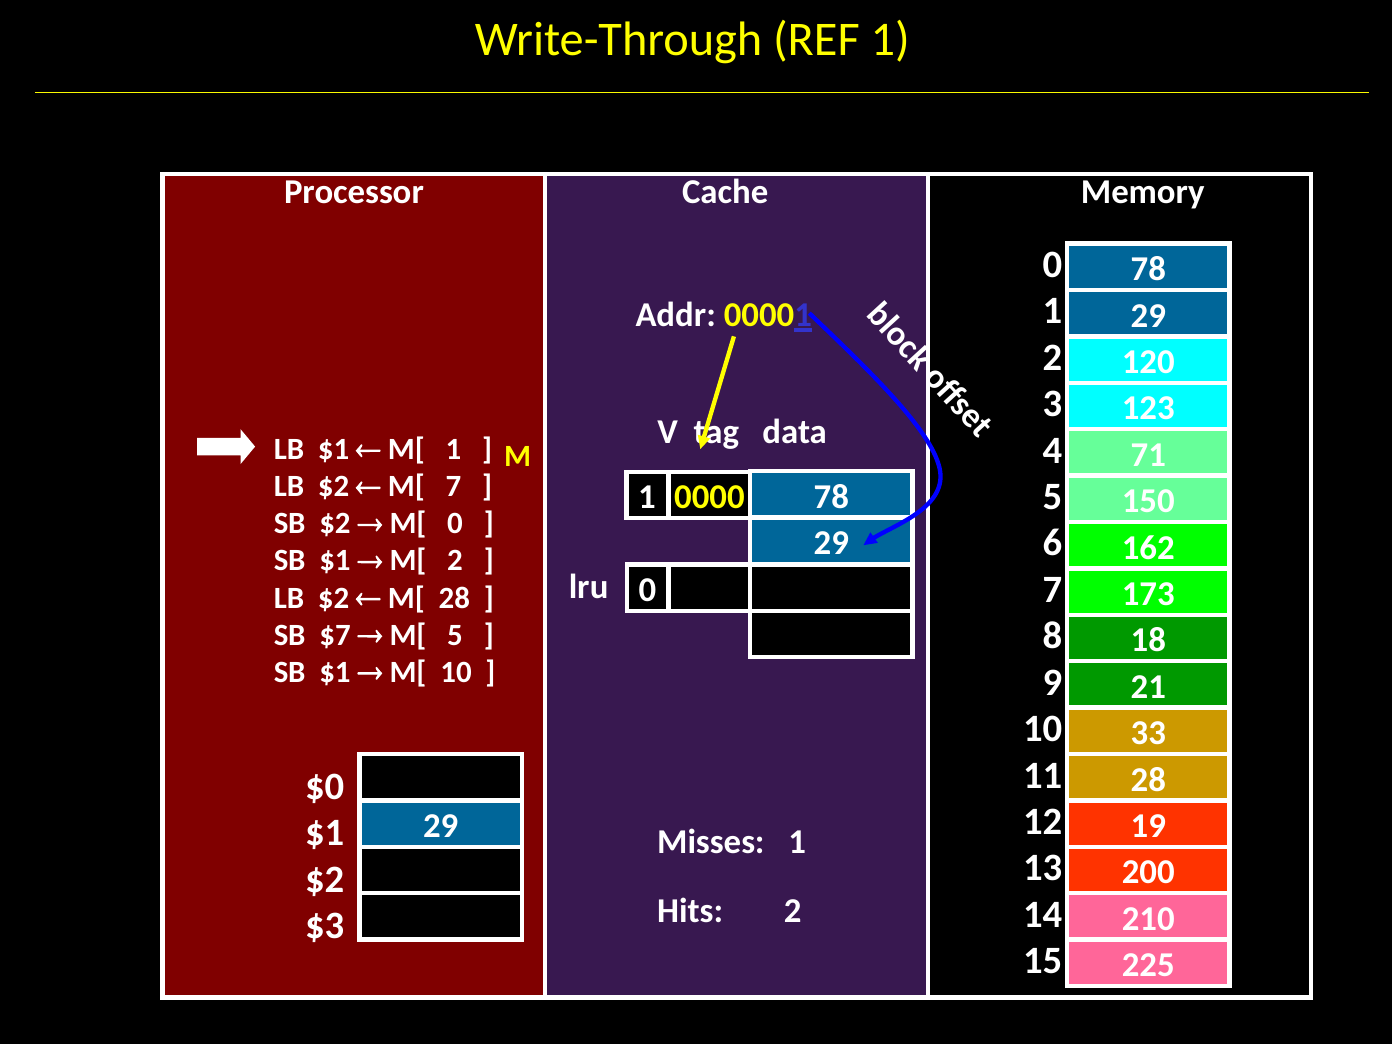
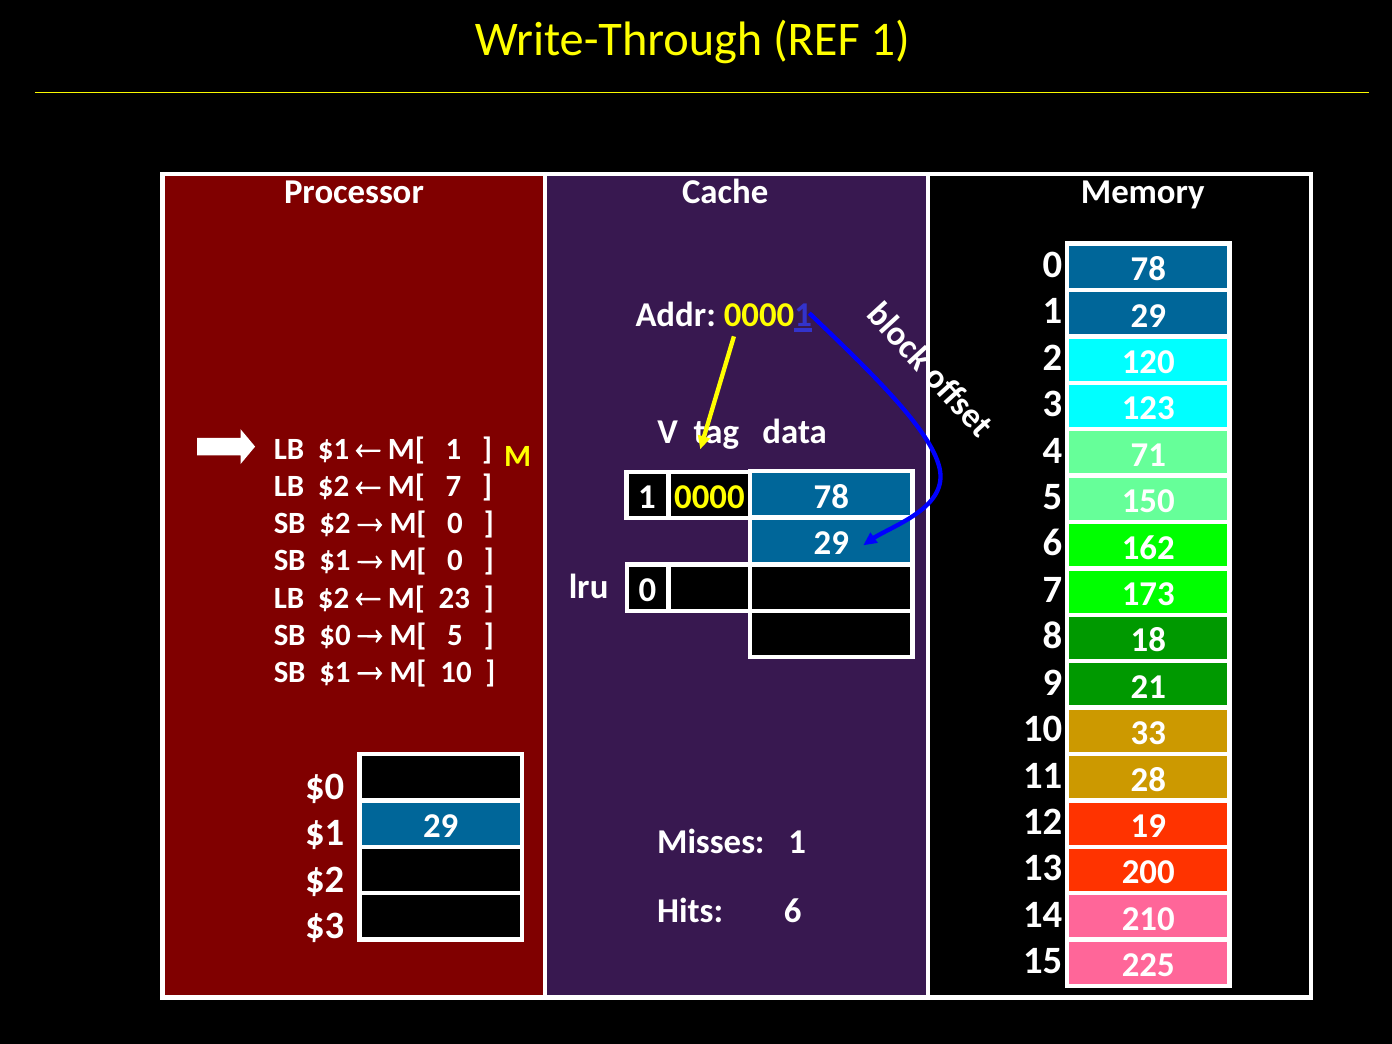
2: 2 -> 0 (455, 561)
M[ 28: 28 -> 23 (454, 598)
SB $7: $7 -> $0 (335, 635)
Hits 2: 2 -> 6 (793, 911)
